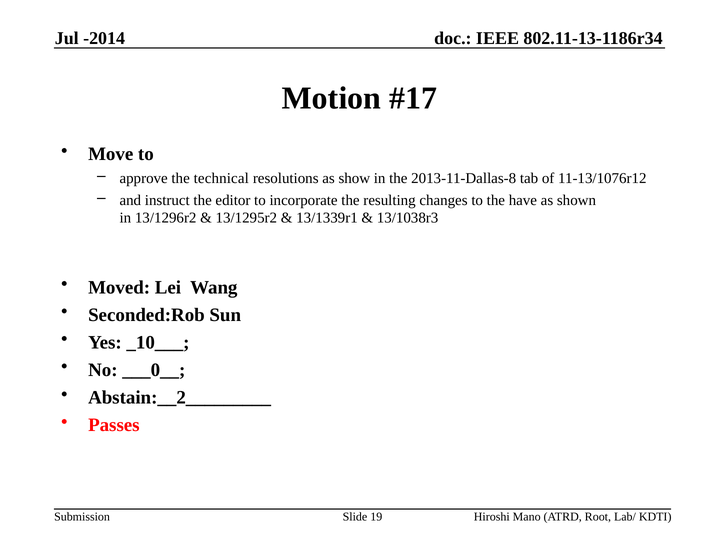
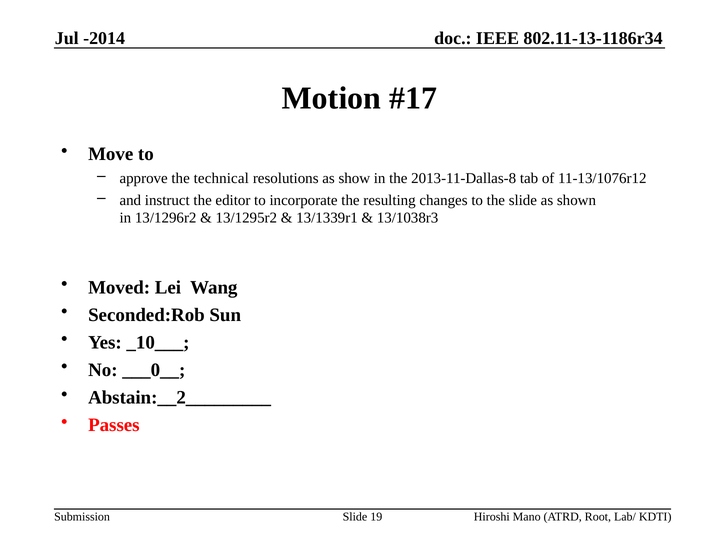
the have: have -> slide (523, 200)
